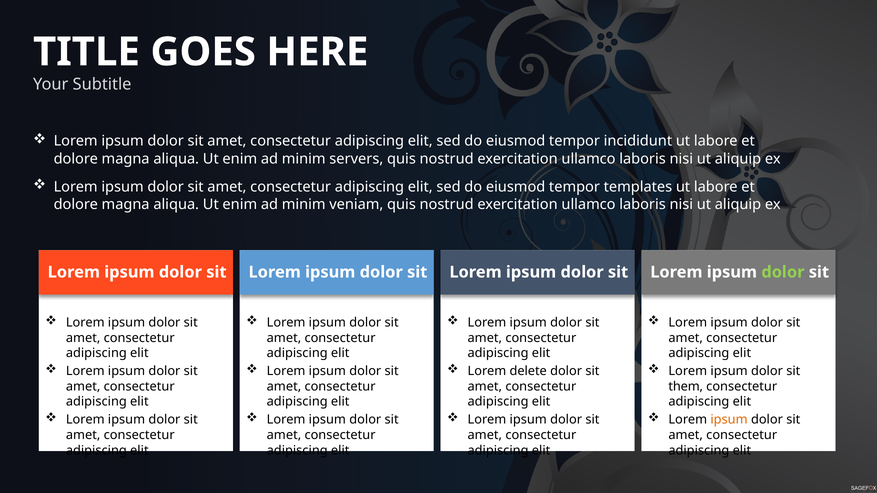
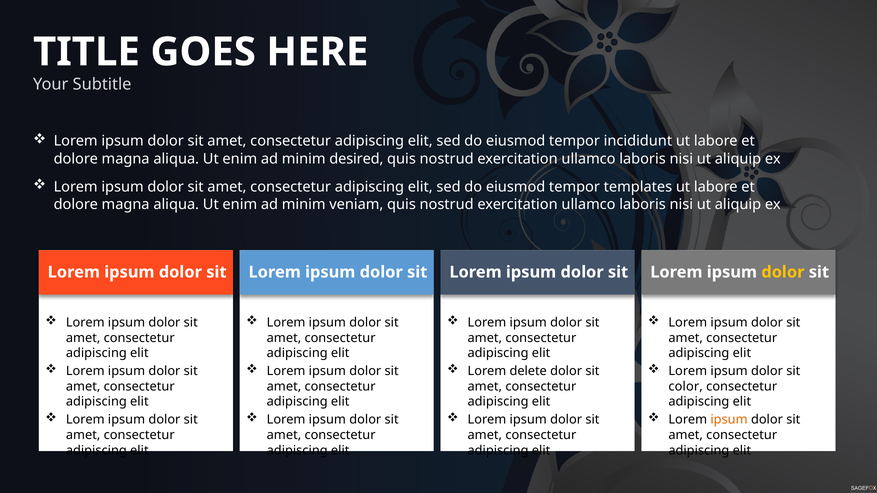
servers: servers -> desired (356, 159)
dolor colour: light green -> yellow (783, 272)
them: them -> color (686, 387)
